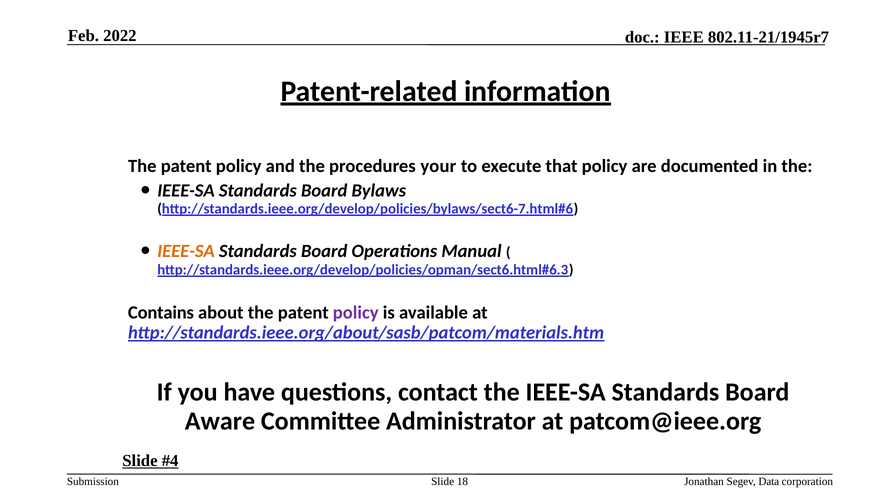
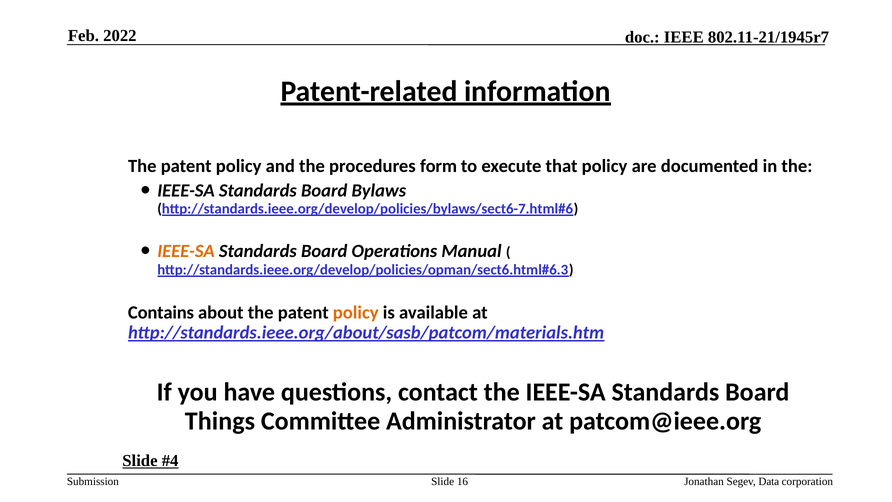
your: your -> form (439, 166)
policy colour: purple -> orange (356, 312)
Aware: Aware -> Things (220, 421)
18: 18 -> 16 (462, 481)
